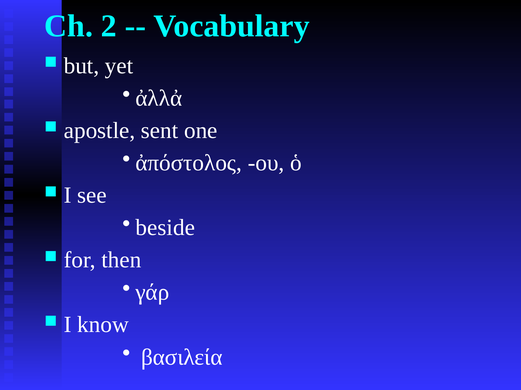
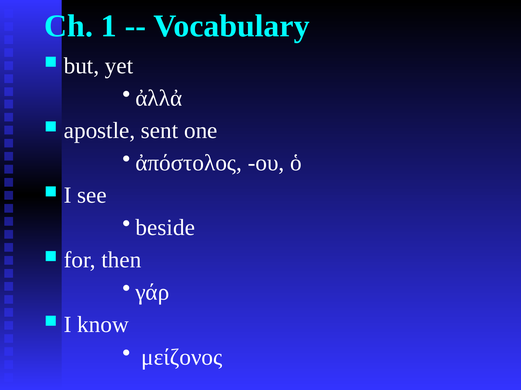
2: 2 -> 1 (109, 26)
βασιλεία: βασιλεία -> μείζονος (182, 358)
